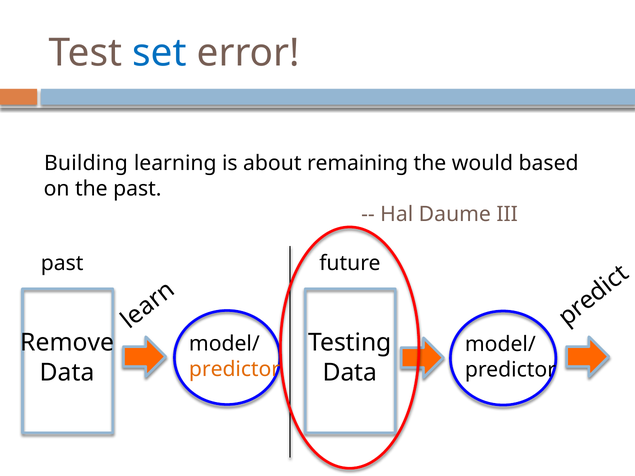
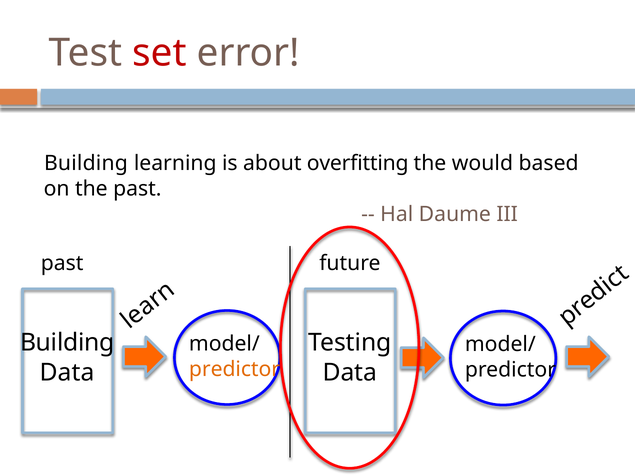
set colour: blue -> red (159, 53)
remaining: remaining -> overfitting (358, 164)
Remove: Remove -> Building (67, 343)
